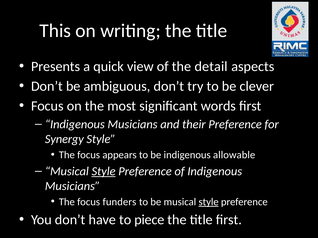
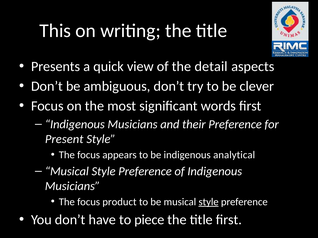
Synergy: Synergy -> Present (64, 139)
allowable: allowable -> analytical (234, 155)
Style underline: present -> none (104, 172)
funders: funders -> product (119, 202)
